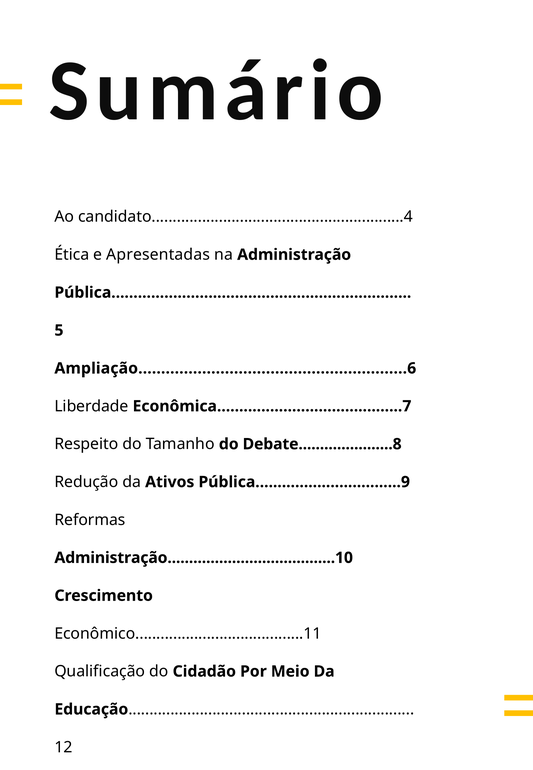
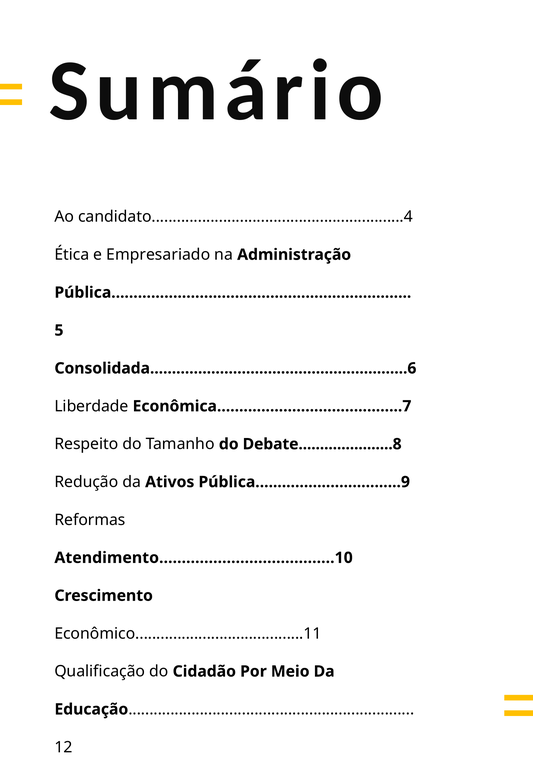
Apresentadas: Apresentadas -> Empresariado (158, 255)
Ampliação...........................................................6: Ampliação...........................................................6 -> Consolidada...........................................................6 (235, 368)
Administração.......................................10: Administração.......................................10 -> Atendimento.......................................10 (204, 558)
